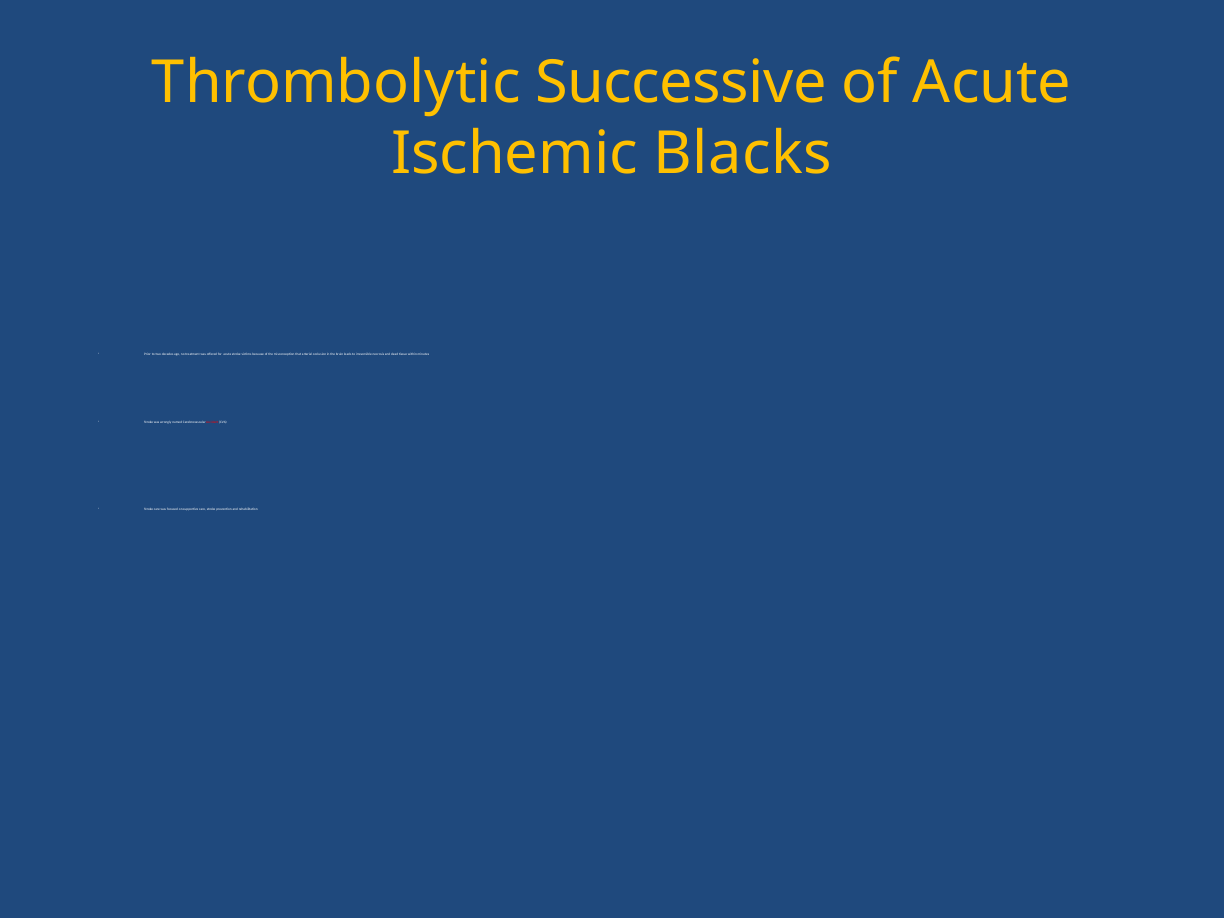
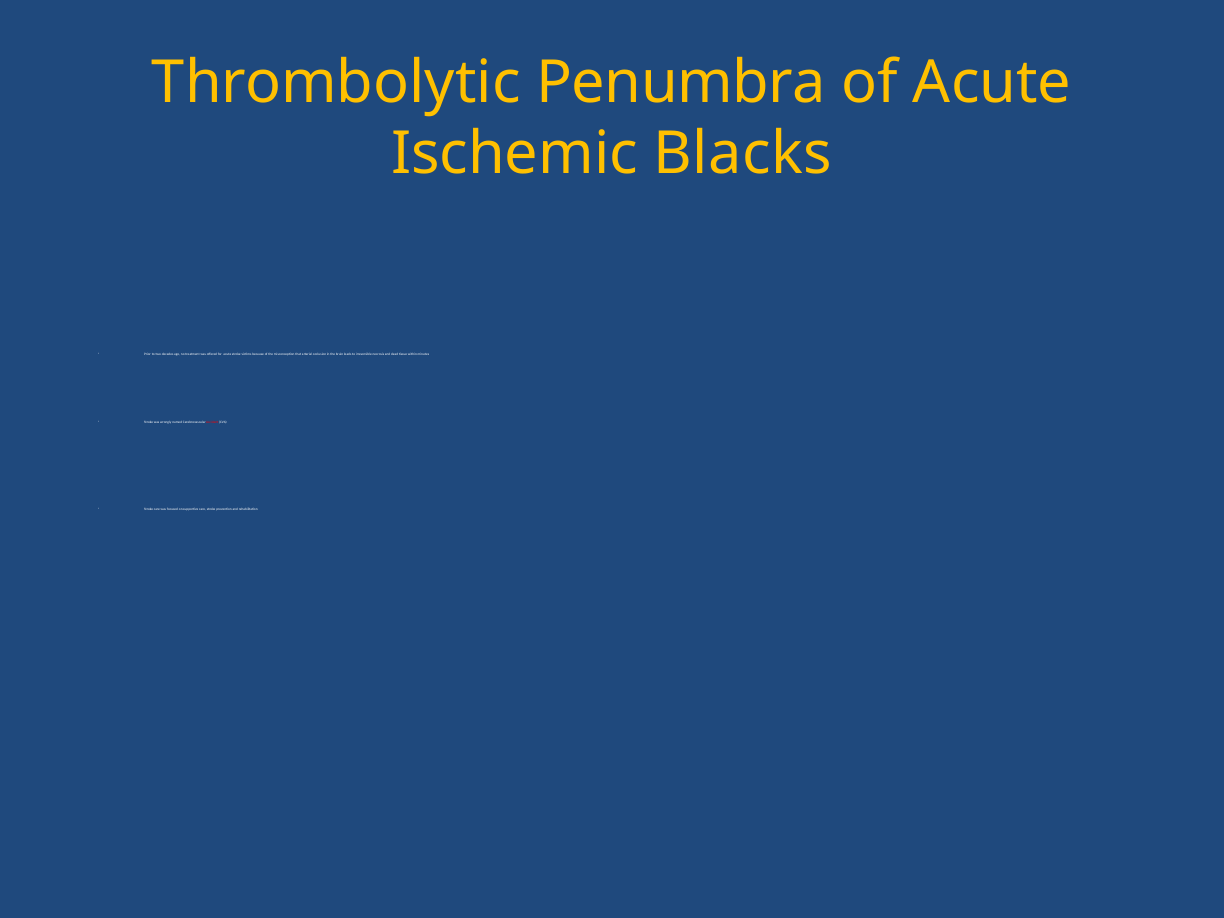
Successive: Successive -> Penumbra (681, 83)
